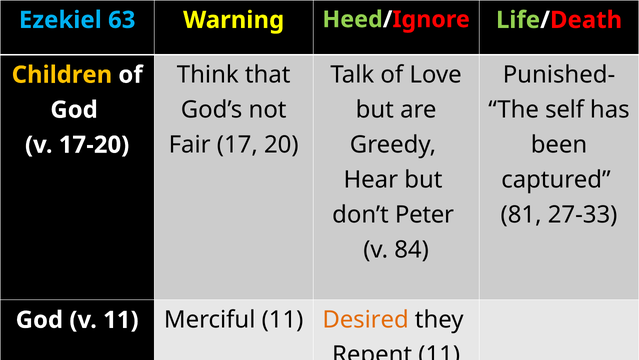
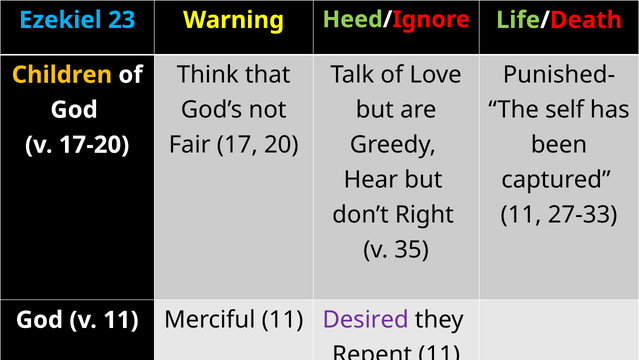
63: 63 -> 23 (122, 20)
Peter: Peter -> Right (424, 215)
81: 81 -> 11 (521, 215)
84: 84 -> 35 (412, 250)
Desired colour: orange -> purple (366, 319)
